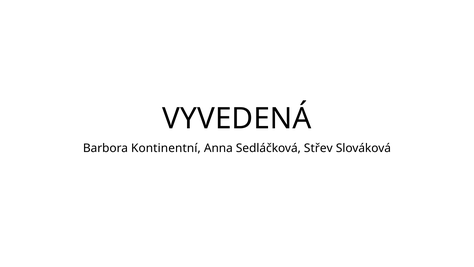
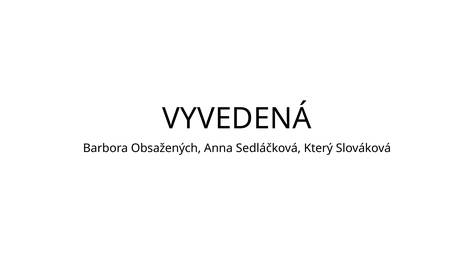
Kontinentní: Kontinentní -> Obsažených (166, 148)
Střev: Střev -> Který (318, 148)
